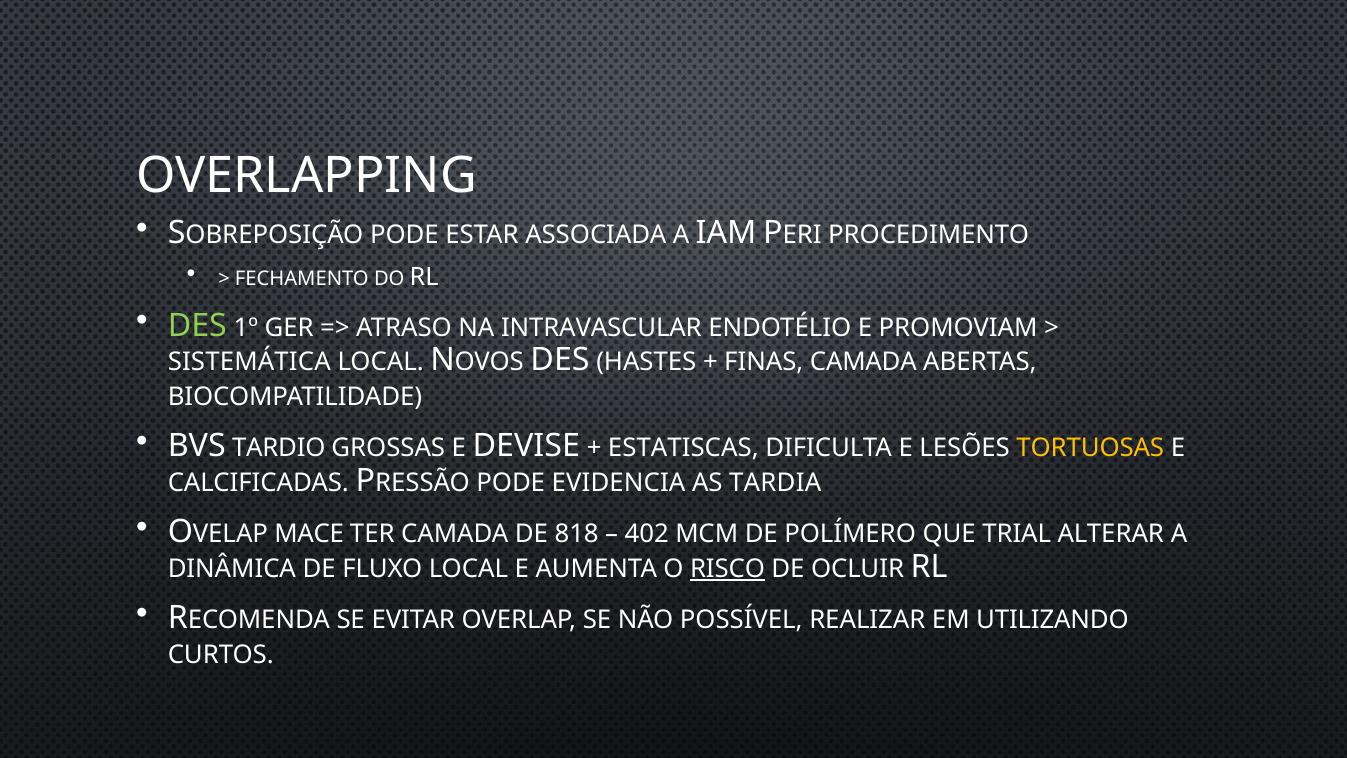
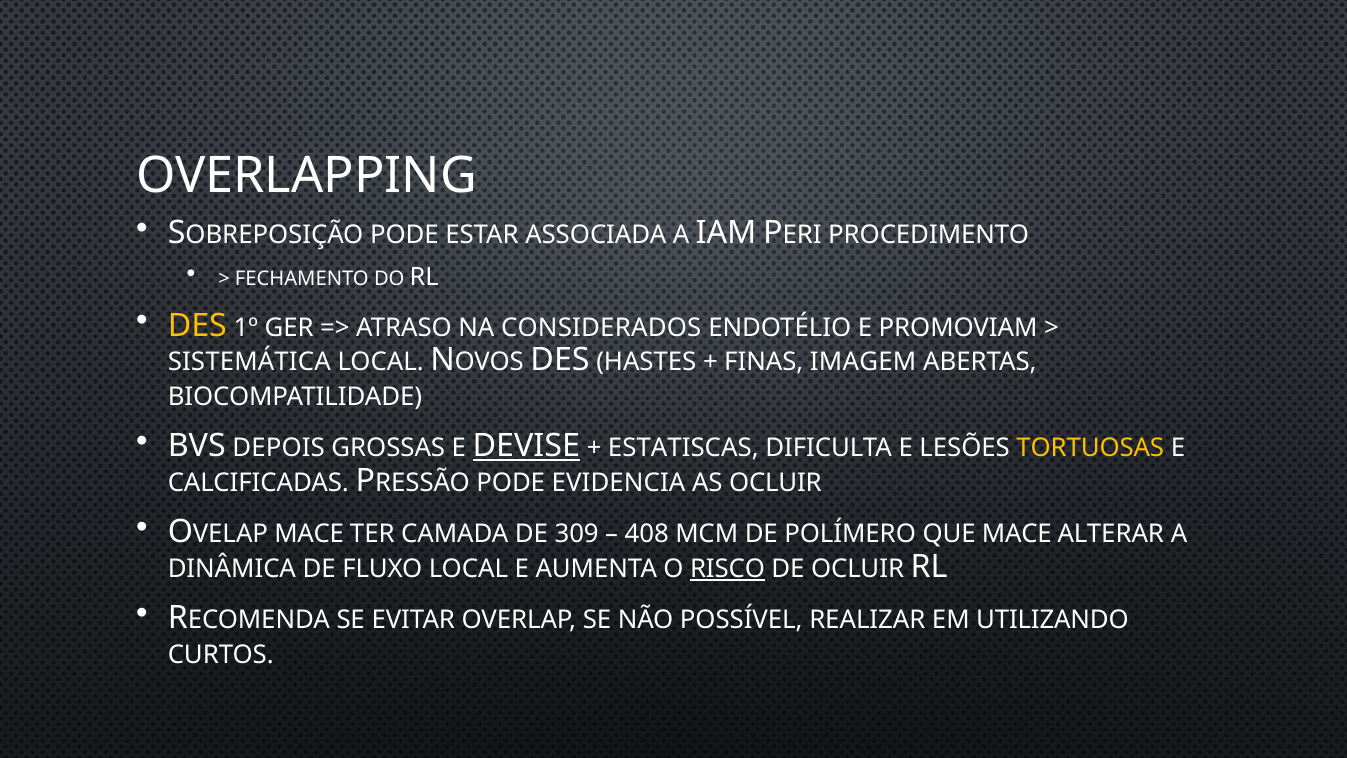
DES colour: light green -> yellow (197, 325)
INTRAVASCULAR: INTRAVASCULAR -> CONSIDERADOS (601, 327)
FINAS CAMADA: CAMADA -> IMAGEM (863, 362)
TARDIO: TARDIO -> DEPOIS (279, 448)
DEVISE underline: none -> present (526, 446)
AS TARDIA: TARDIA -> OCLUIR (775, 483)
818: 818 -> 309 (577, 534)
402: 402 -> 408 (647, 534)
QUE TRIAL: TRIAL -> MACE (1017, 534)
